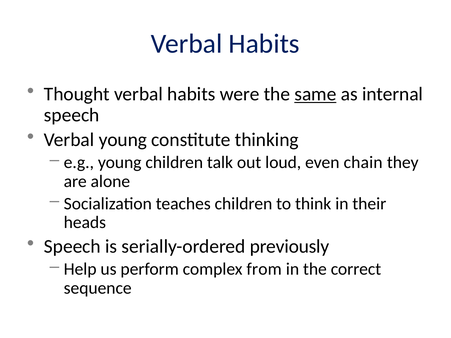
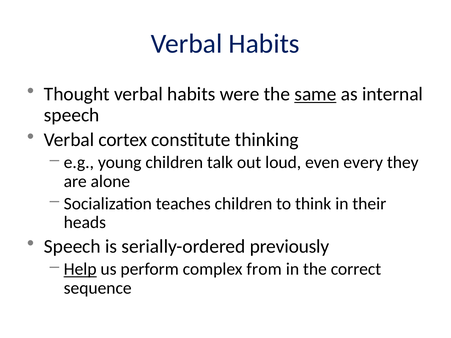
Verbal young: young -> cortex (123, 140)
chain: chain -> every (363, 163)
Help underline: none -> present (80, 269)
